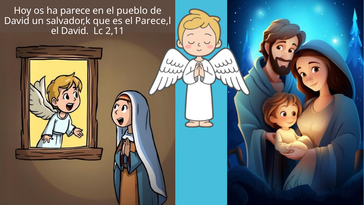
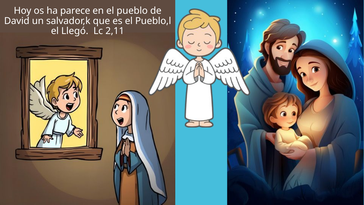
Parece,l: Parece,l -> Pueblo,l (153, 21)
el David: David -> Llegó (75, 31)
